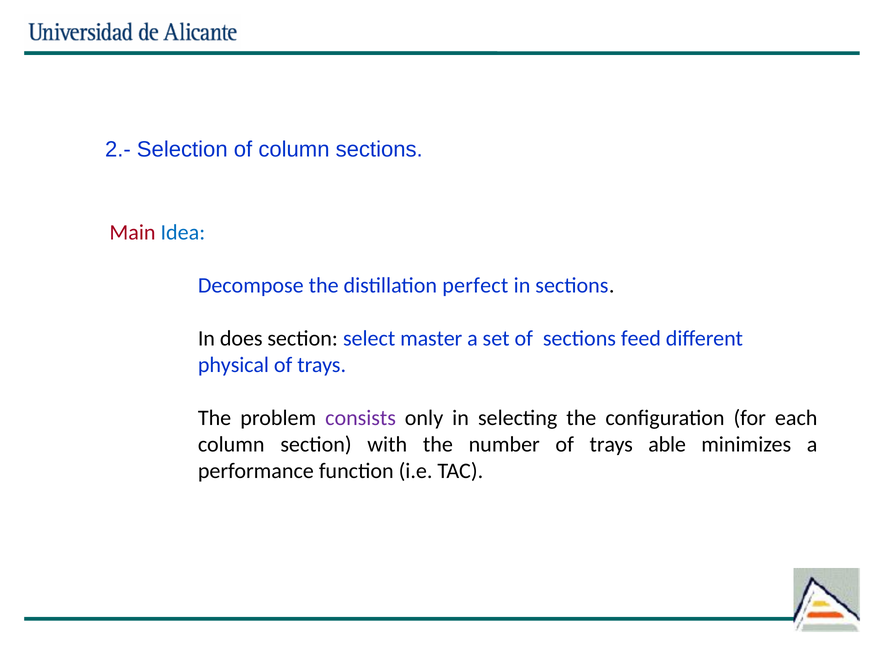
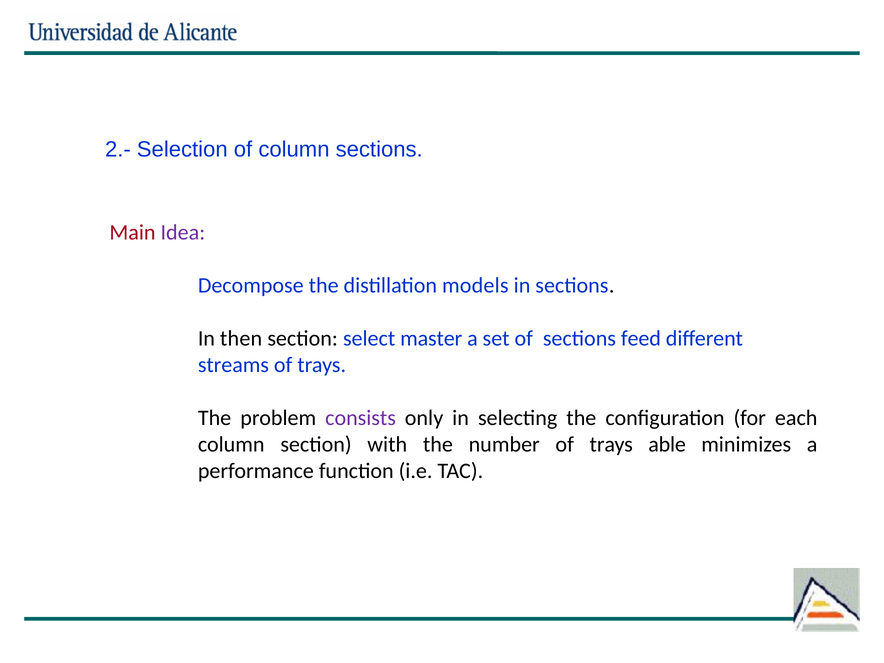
Idea colour: blue -> purple (183, 232)
perfect: perfect -> models (475, 285)
does: does -> then (241, 338)
physical: physical -> streams (233, 365)
